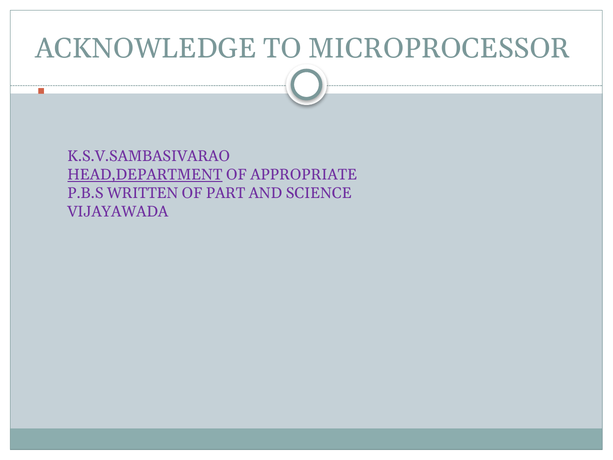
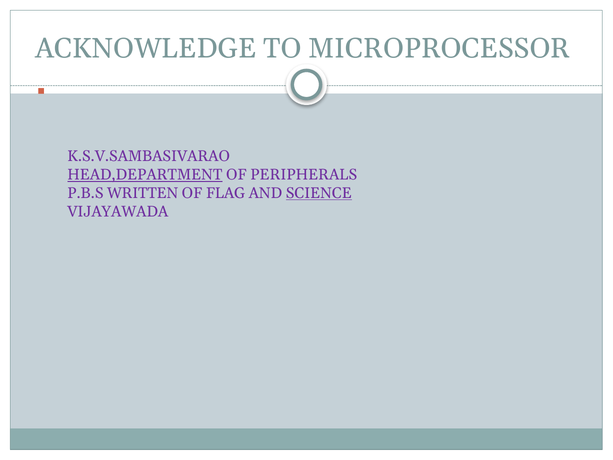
APPROPRIATE: APPROPRIATE -> PERIPHERALS (304, 175)
PART: PART -> FLAG (226, 193)
SCIENCE underline: none -> present (319, 193)
